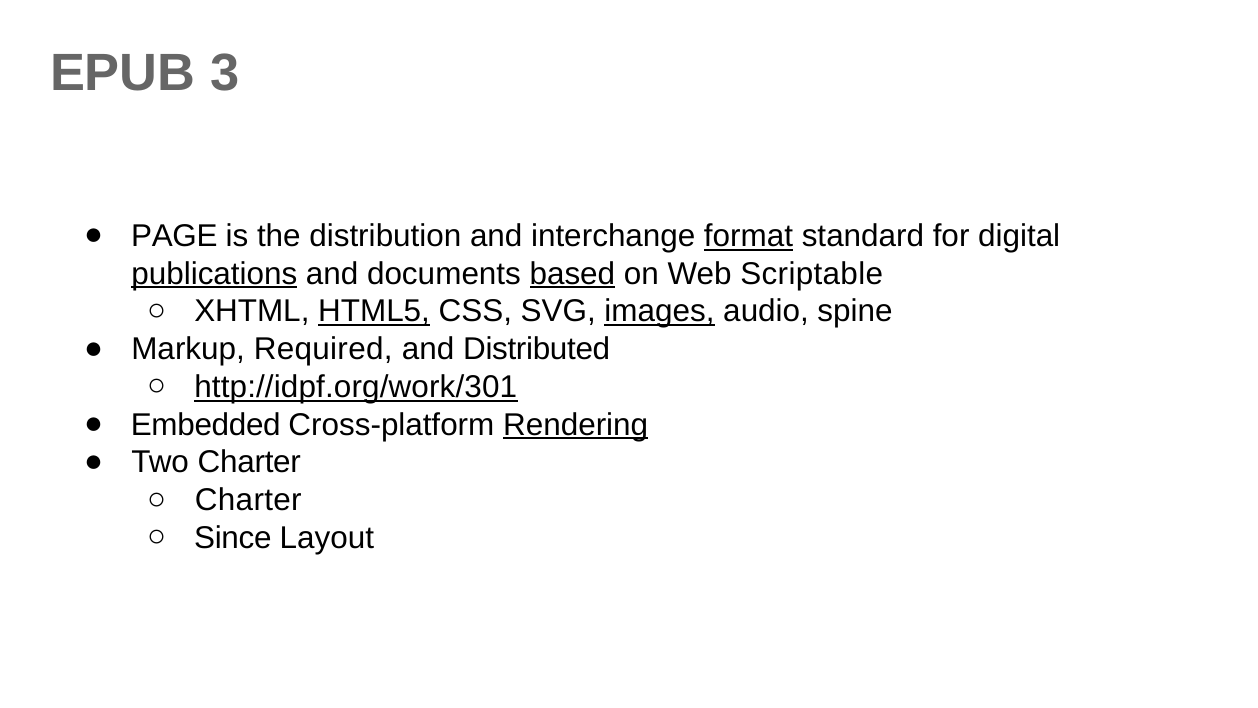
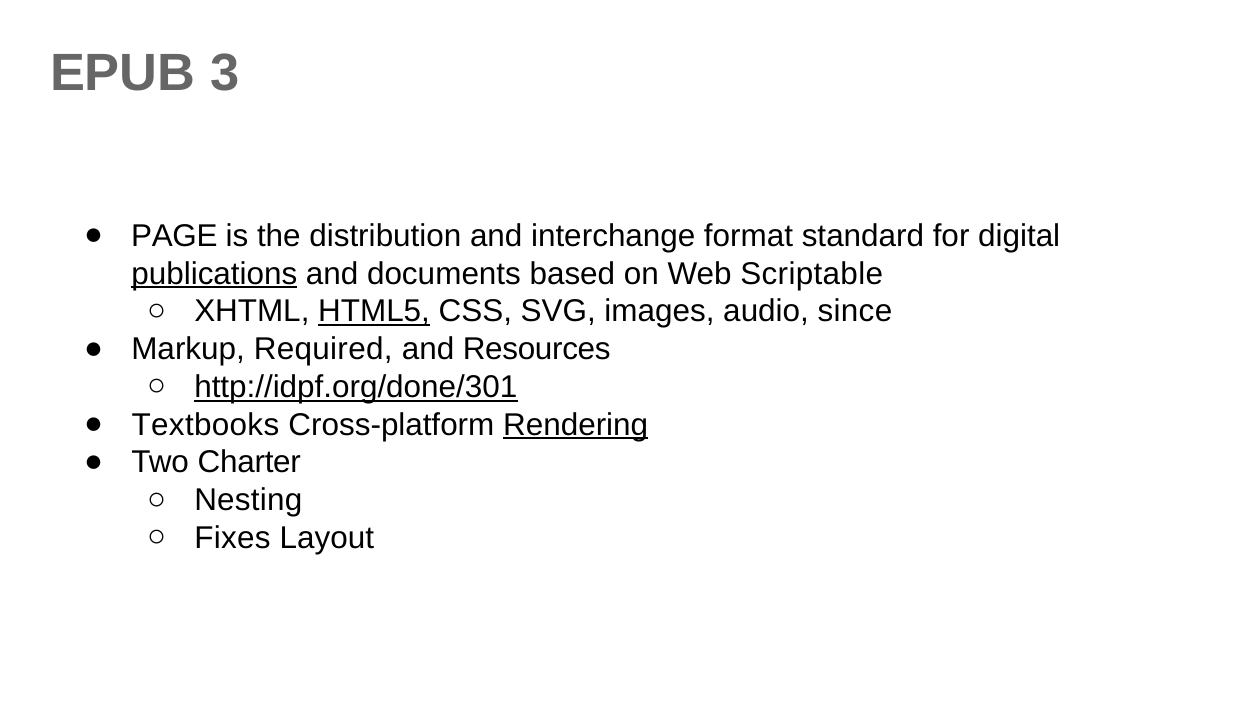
format underline: present -> none (749, 236)
based underline: present -> none (572, 274)
images underline: present -> none (660, 311)
spine: spine -> since (855, 311)
Distributed: Distributed -> Resources (537, 349)
http://idpf.org/work/301: http://idpf.org/work/301 -> http://idpf.org/done/301 (356, 387)
Embedded: Embedded -> Textbooks (205, 425)
Charter: Charter -> Nesting (248, 500)
Since: Since -> Fixes (233, 538)
